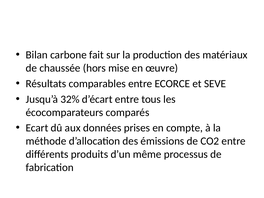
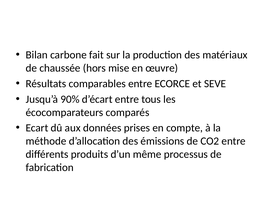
32%: 32% -> 90% (70, 99)
